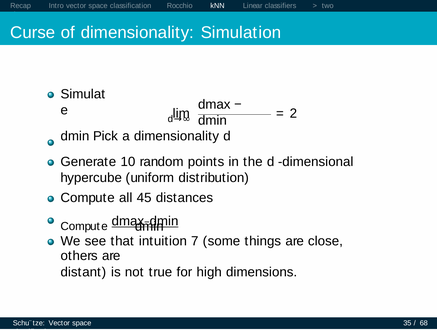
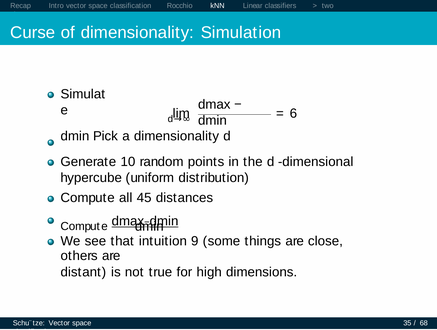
2: 2 -> 6 (293, 113)
7: 7 -> 9 (195, 241)
